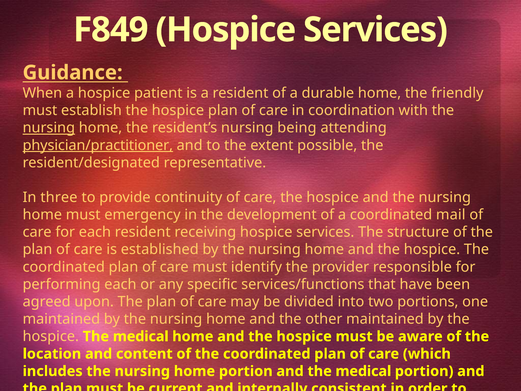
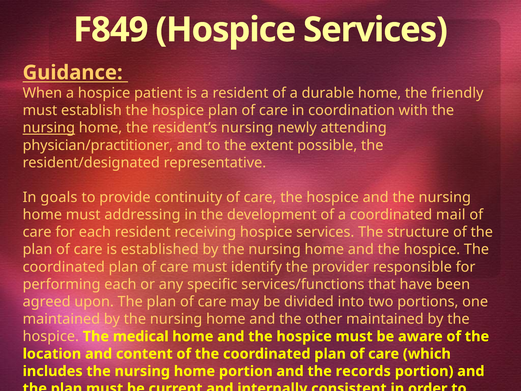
being: being -> newly (297, 128)
physician/practitioner underline: present -> none (98, 145)
three: three -> goals (59, 197)
emergency: emergency -> addressing (142, 215)
and the medical: medical -> records (363, 371)
